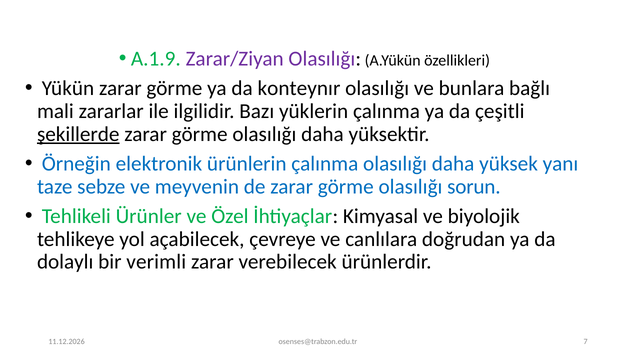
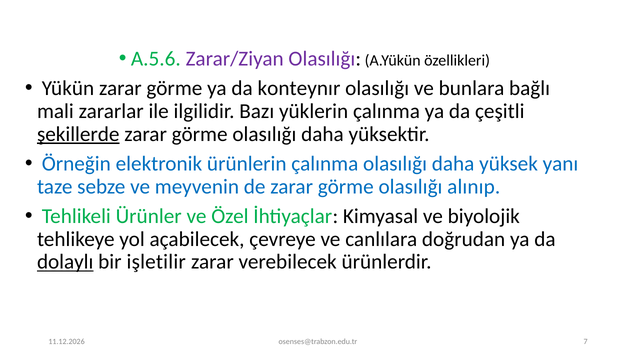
A.1.9: A.1.9 -> A.5.6 (156, 59)
sorun: sorun -> alınıp (474, 186)
dolaylı underline: none -> present (65, 262)
verimli: verimli -> işletilir (156, 262)
